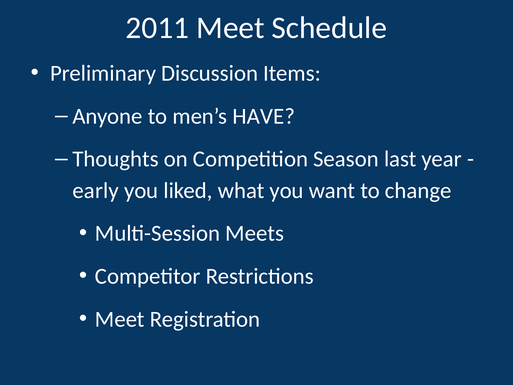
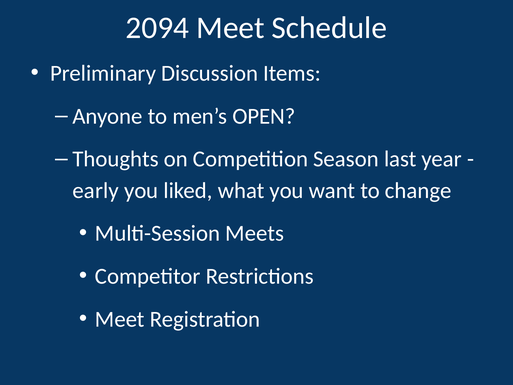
2011: 2011 -> 2094 (157, 28)
HAVE: HAVE -> OPEN (264, 116)
